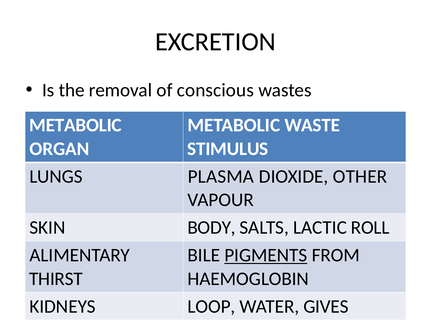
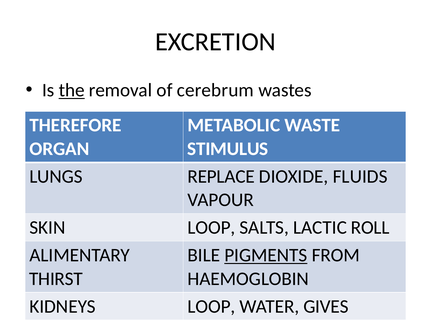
the underline: none -> present (72, 90)
conscious: conscious -> cerebrum (215, 90)
METABOLIC: METABOLIC -> THEREFORE (75, 125)
PLASMA: PLASMA -> REPLACE (221, 177)
OTHER: OTHER -> FLUIDS (360, 177)
SKIN BODY: BODY -> LOOP (211, 228)
